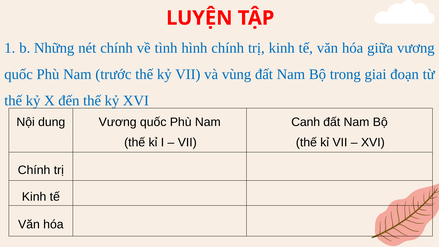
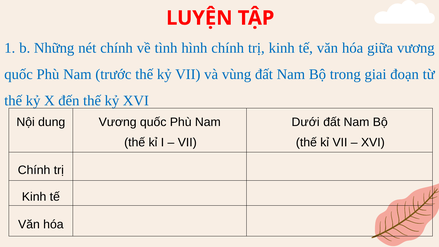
Canh: Canh -> Dưới (306, 122)
